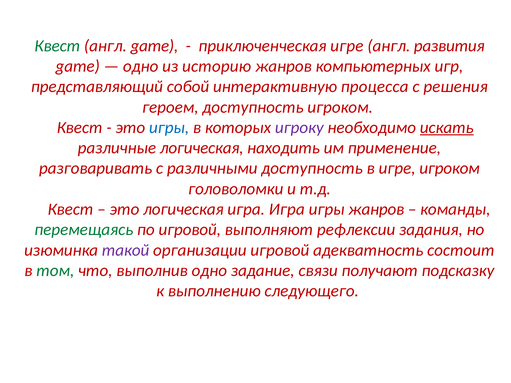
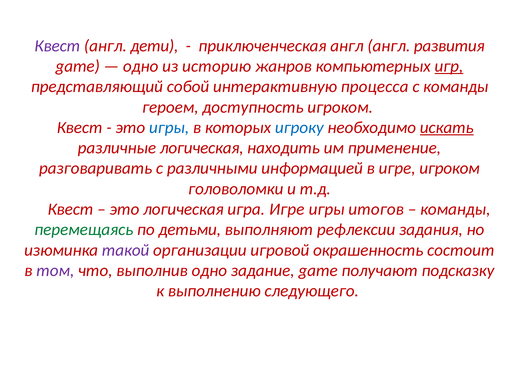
Квест colour: green -> purple (57, 46)
англ game: game -> дети (154, 46)
приключенческая игре: игре -> англ (347, 46)
игр underline: none -> present (449, 66)
с решения: решения -> команды (456, 87)
игроку colour: purple -> blue (299, 128)
различными доступность: доступность -> информацией (312, 168)
игра Игра: Игра -> Игре (287, 209)
игры жанров: жанров -> итогов (376, 209)
по игровой: игровой -> детьми (190, 230)
адекватность: адекватность -> окрашенность (368, 250)
том colour: green -> purple (55, 271)
задание связи: связи -> game (318, 271)
